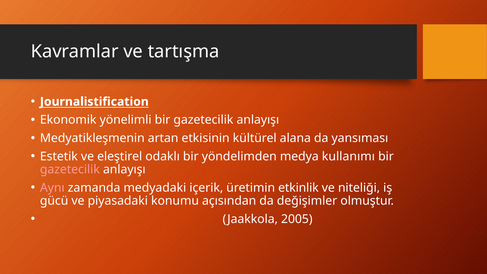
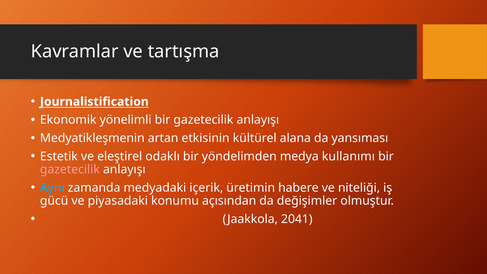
Aynı colour: pink -> light blue (52, 188)
etkinlik: etkinlik -> habere (298, 188)
2005: 2005 -> 2041 (297, 219)
